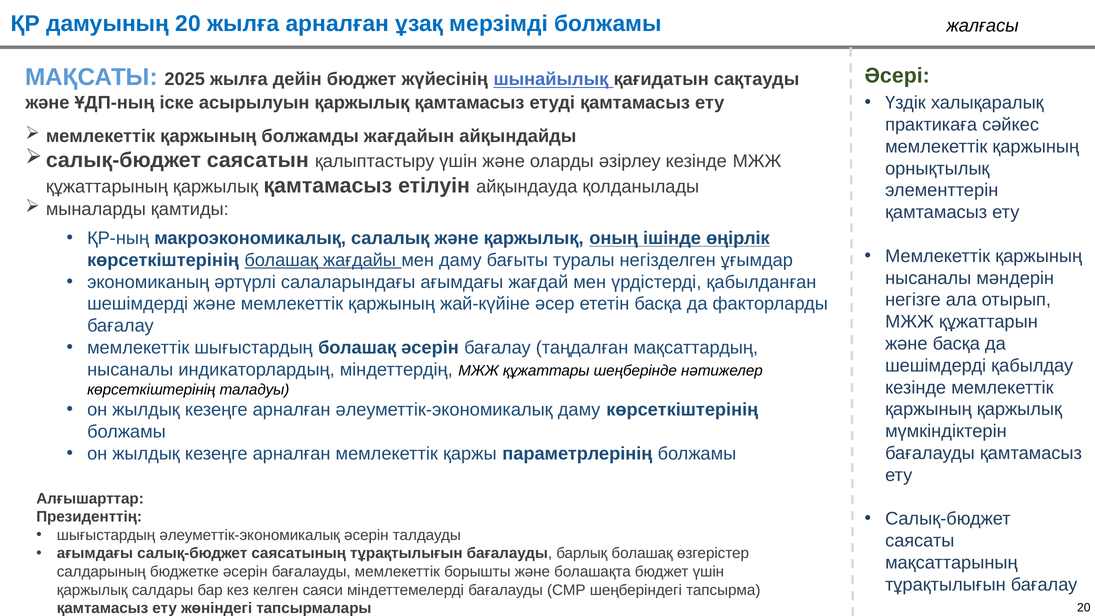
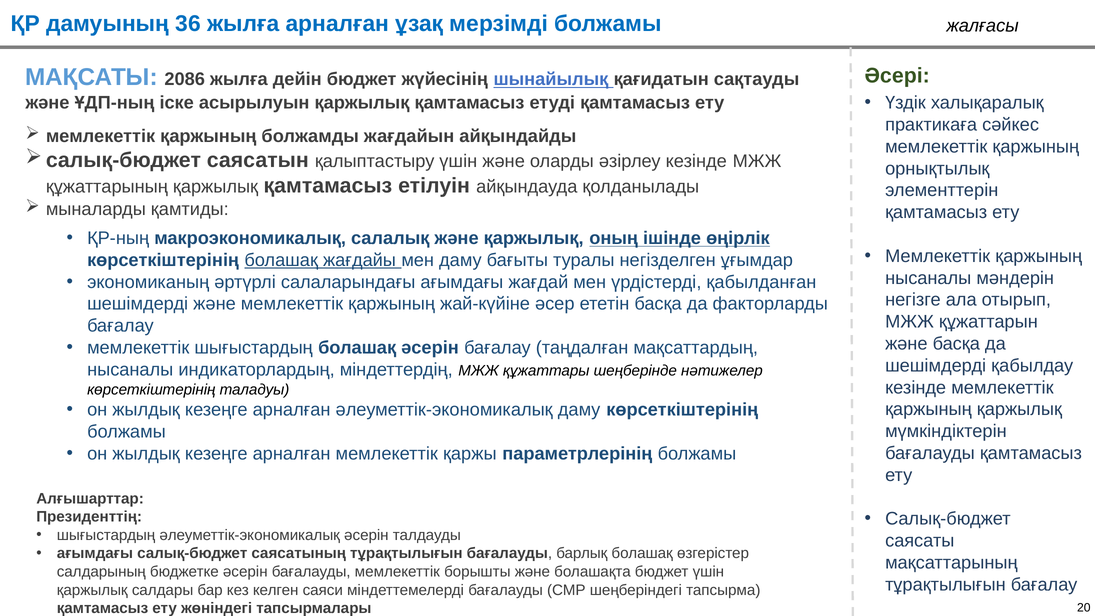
дамуының 20: 20 -> 36 (188, 24)
2025: 2025 -> 2086 (185, 79)
